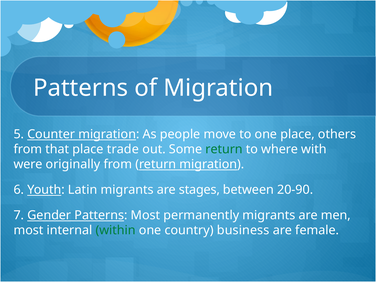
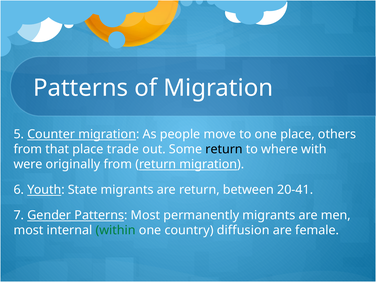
return colour: green -> black (224, 149)
Latin: Latin -> State (83, 190)
are stages: stages -> return (199, 190)
20-90: 20-90 -> 20-41 (295, 190)
business: business -> diffusion (243, 230)
